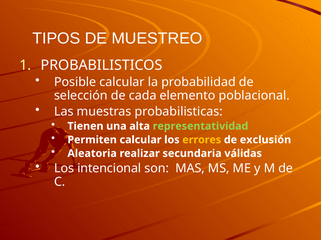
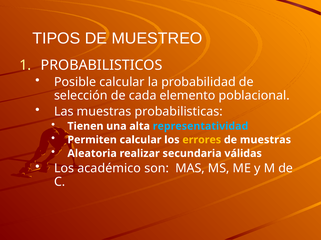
representatividad colour: light green -> light blue (200, 127)
de exclusión: exclusión -> muestras (265, 140)
intencional: intencional -> académico (109, 169)
